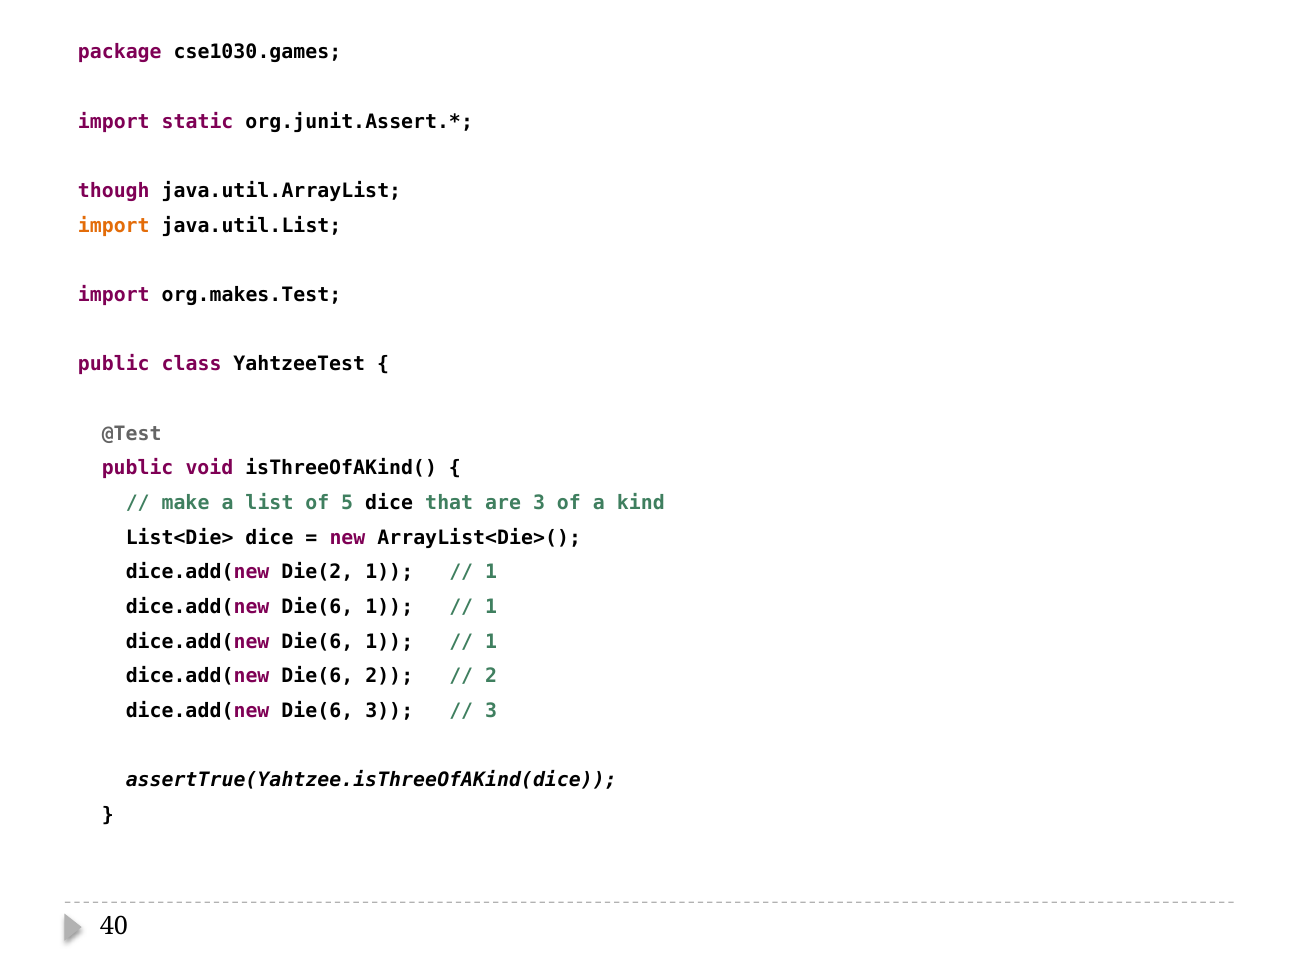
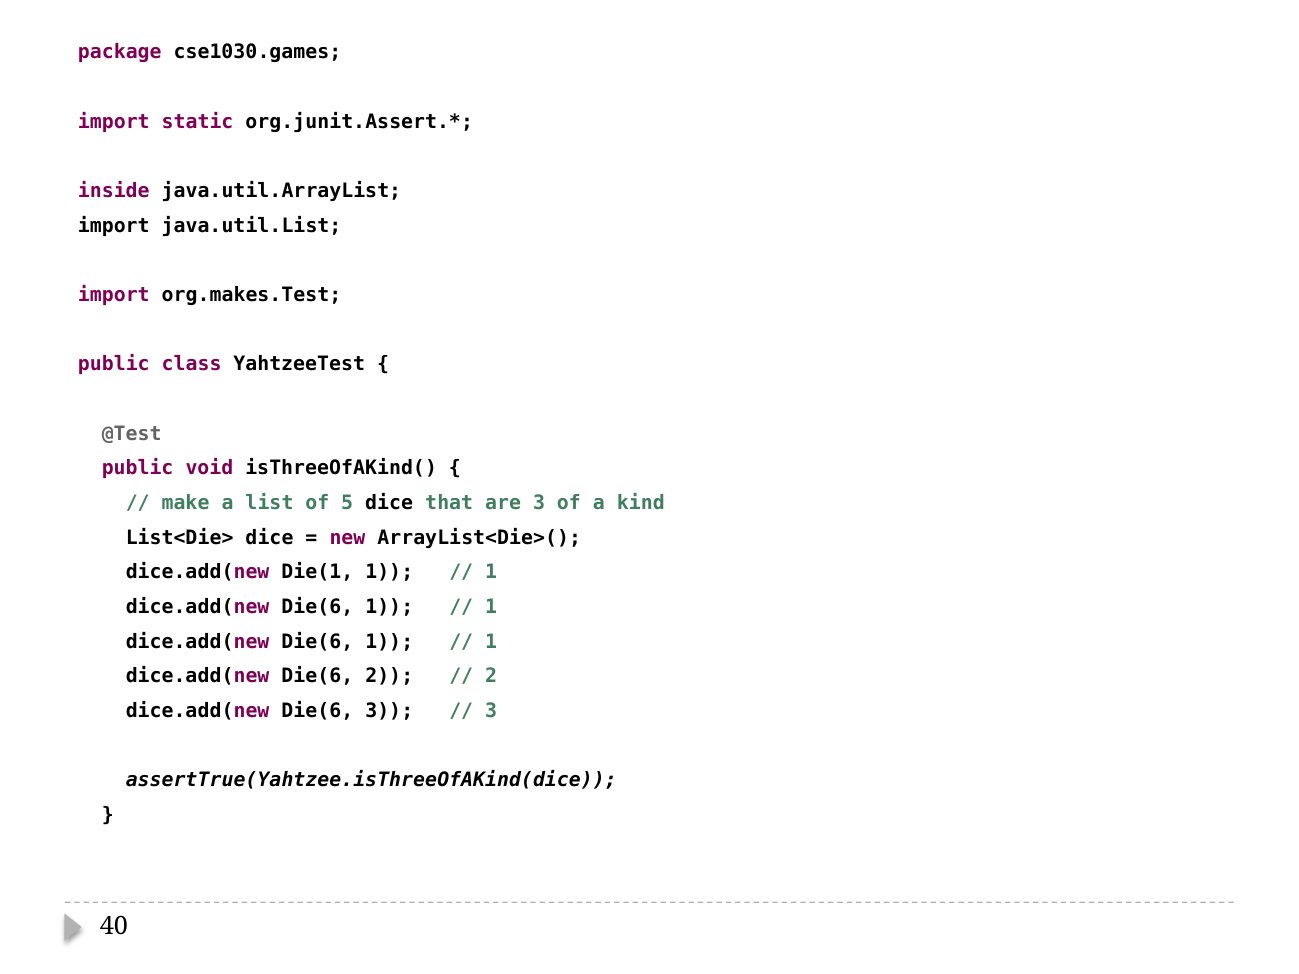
though: though -> inside (114, 191)
import colour: orange -> black (114, 226)
Die(2: Die(2 -> Die(1 (317, 572)
